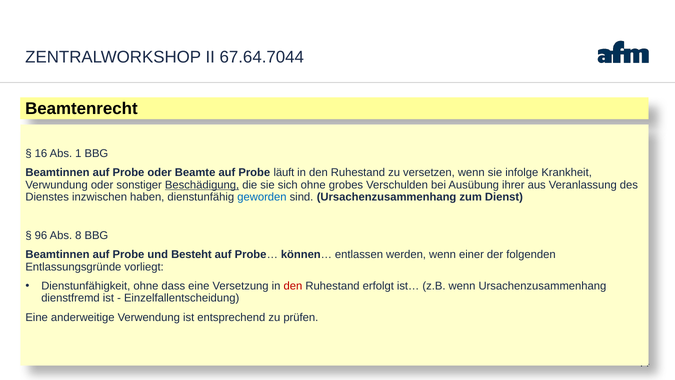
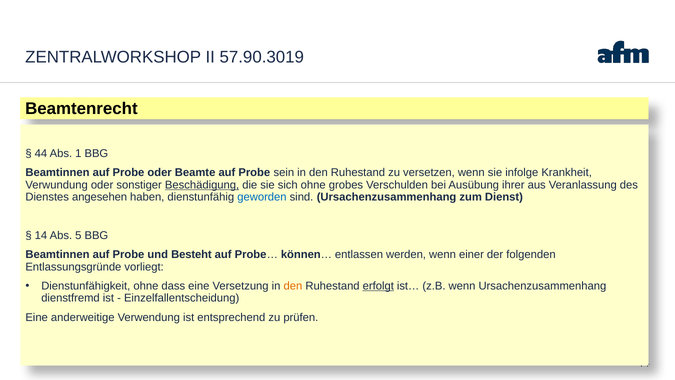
67.64.7044: 67.64.7044 -> 57.90.3019 (262, 57)
16: 16 -> 44 (41, 153)
läuft: läuft -> sein (284, 173)
inzwischen: inzwischen -> angesehen (100, 197)
96: 96 -> 14 (41, 235)
8: 8 -> 5 (78, 235)
den colour: red -> orange (293, 286)
erfolgt underline: none -> present (378, 286)
